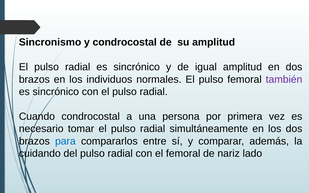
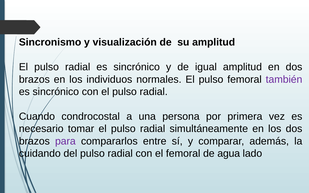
y condrocostal: condrocostal -> visualización (125, 42)
para colour: blue -> purple (65, 141)
nariz: nariz -> agua (229, 154)
